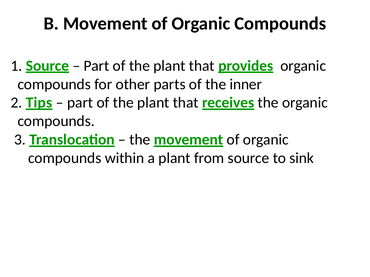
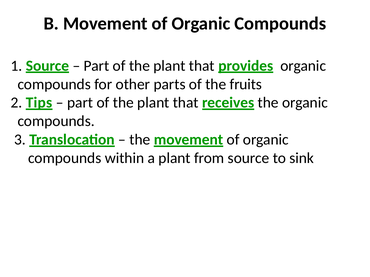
inner: inner -> fruits (246, 84)
